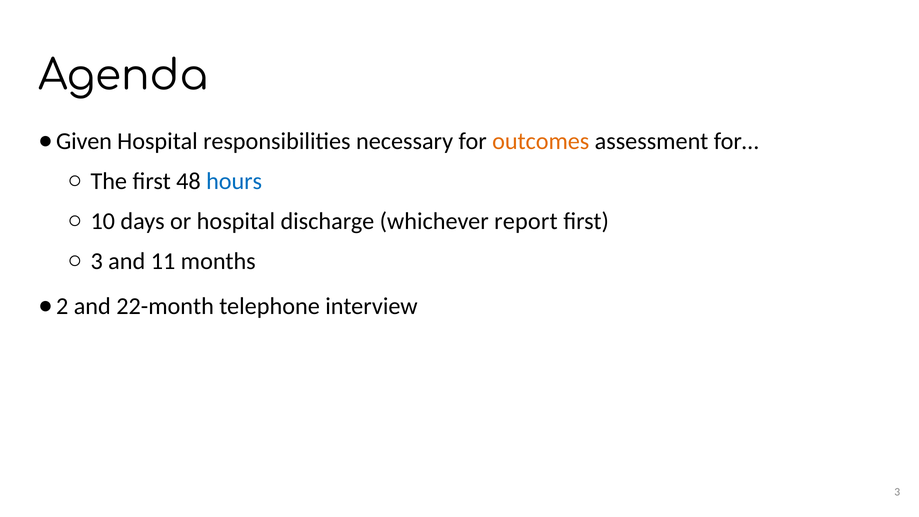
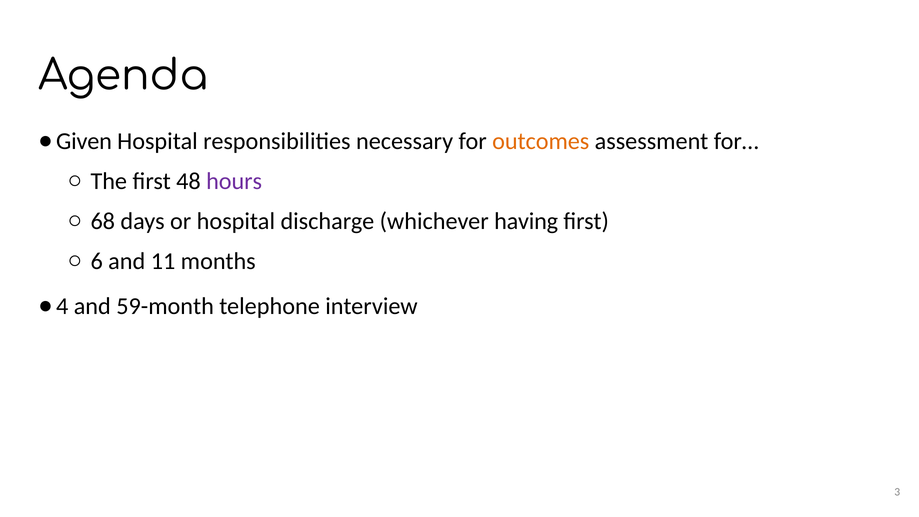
hours colour: blue -> purple (234, 181)
10: 10 -> 68 (103, 221)
report: report -> having (526, 221)
3: 3 -> 6 (97, 261)
2: 2 -> 4 (62, 306)
22-month: 22-month -> 59-month (165, 306)
